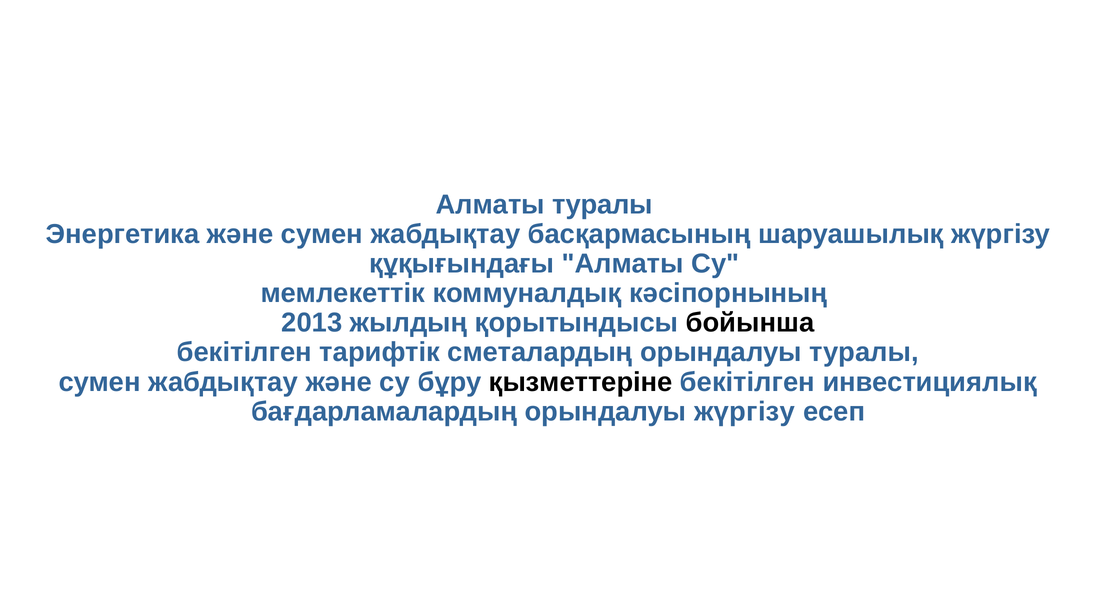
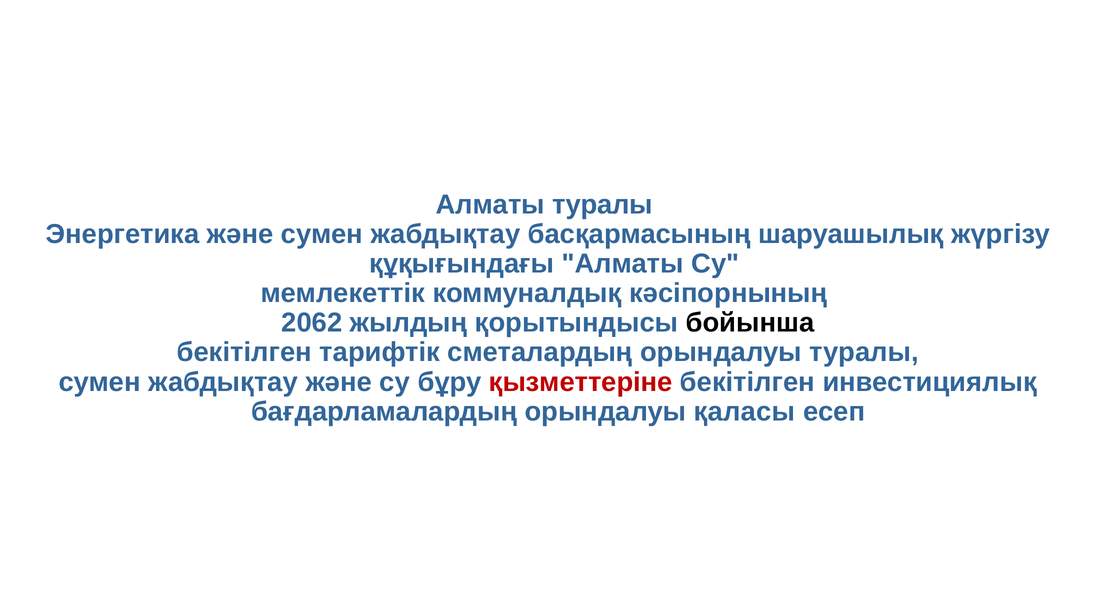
2013: 2013 -> 2062 (312, 323)
қызметтеріне colour: black -> red (581, 382)
орындалуы жүргізу: жүргізу -> қаласы (745, 412)
